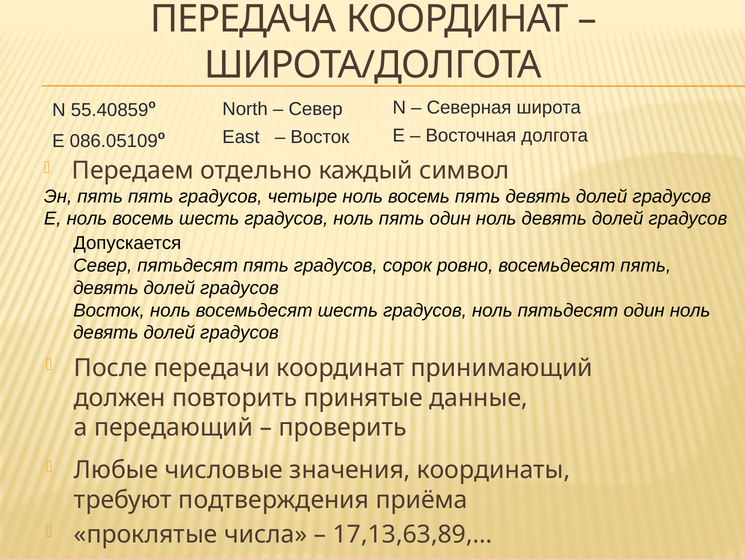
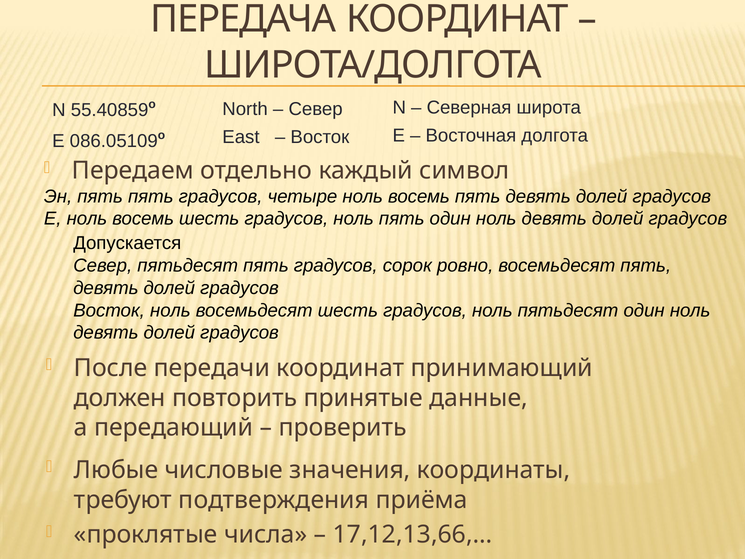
17,13,63,89,…: 17,13,63,89,… -> 17,12,13,66,… (413, 534)
